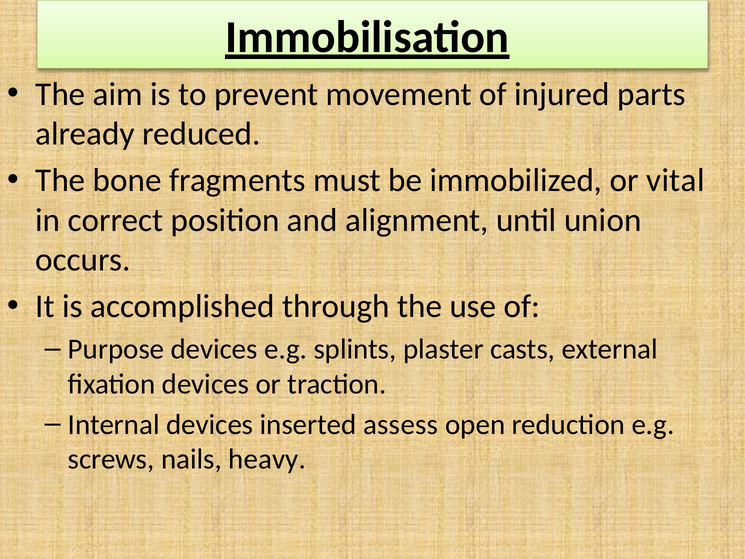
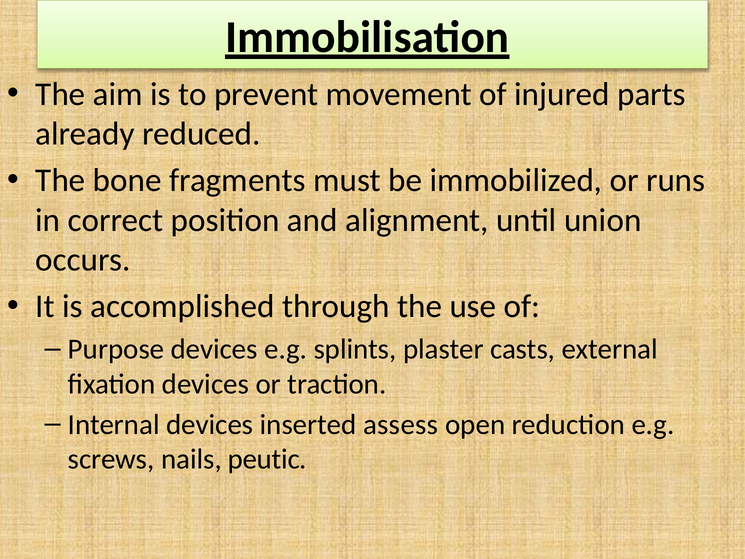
vital: vital -> runs (676, 180)
heavy: heavy -> peutic (267, 459)
